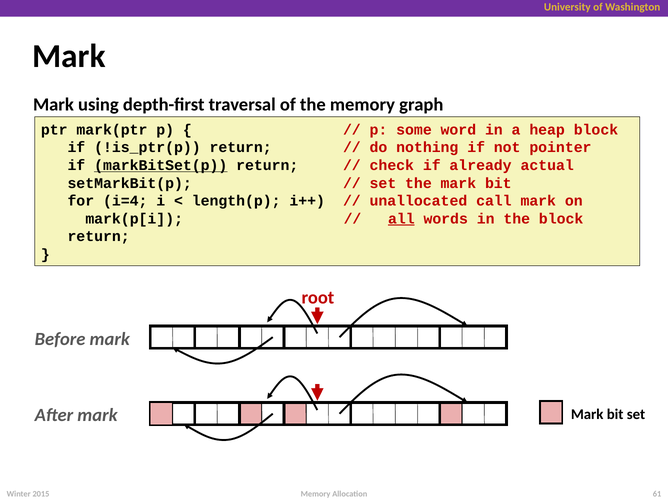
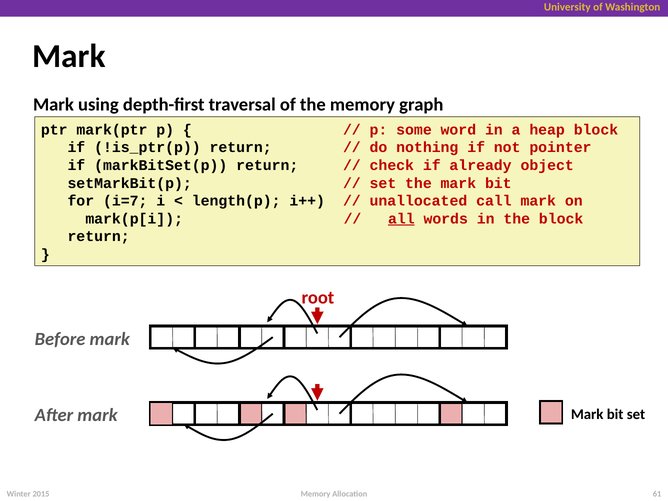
markBitSet(p underline: present -> none (161, 165)
actual: actual -> object (547, 165)
i=4: i=4 -> i=7 (125, 201)
